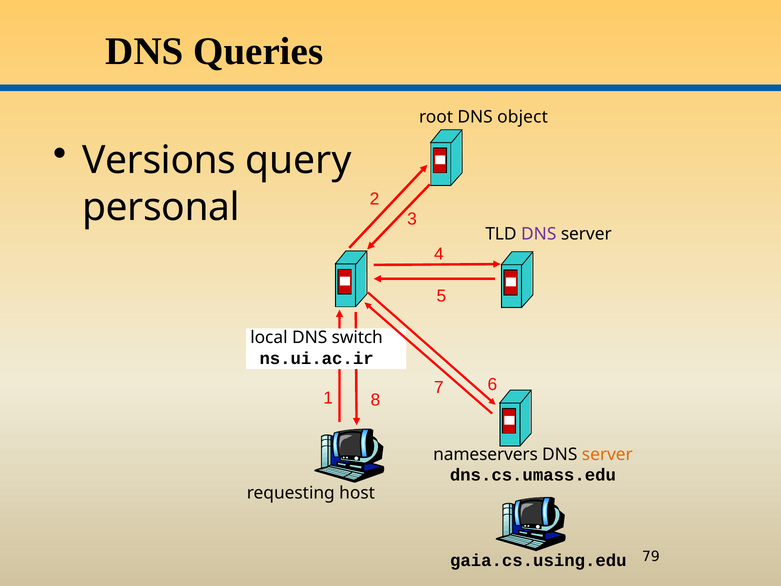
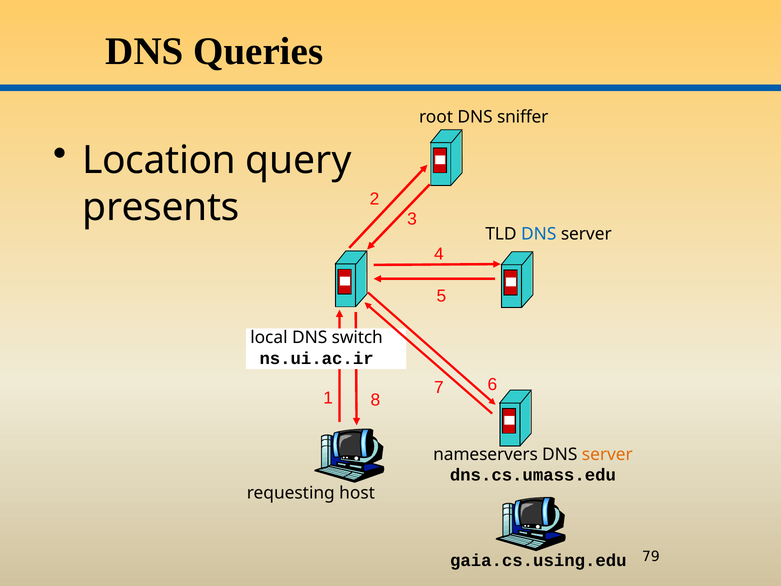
object: object -> sniffer (523, 117)
Versions: Versions -> Location (159, 160)
personal: personal -> presents (161, 207)
DNS colour: purple -> blue (539, 234)
